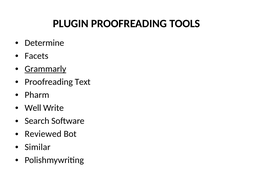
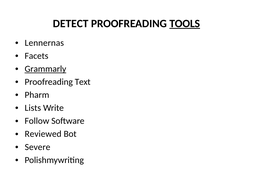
PLUGIN: PLUGIN -> DETECT (71, 24)
TOOLS underline: none -> present (185, 24)
Determine: Determine -> Lennernas (44, 43)
Well: Well -> Lists (33, 108)
Search: Search -> Follow (37, 121)
Similar: Similar -> Severe (38, 147)
